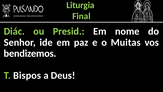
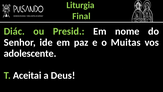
bendizemos: bendizemos -> adolescente (30, 53)
Bispos: Bispos -> Aceitai (27, 75)
